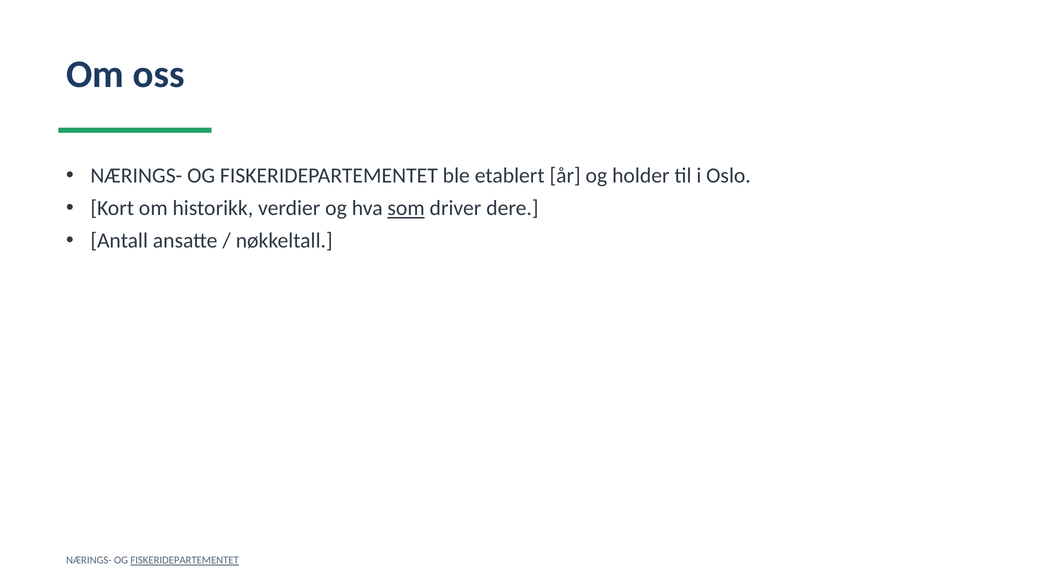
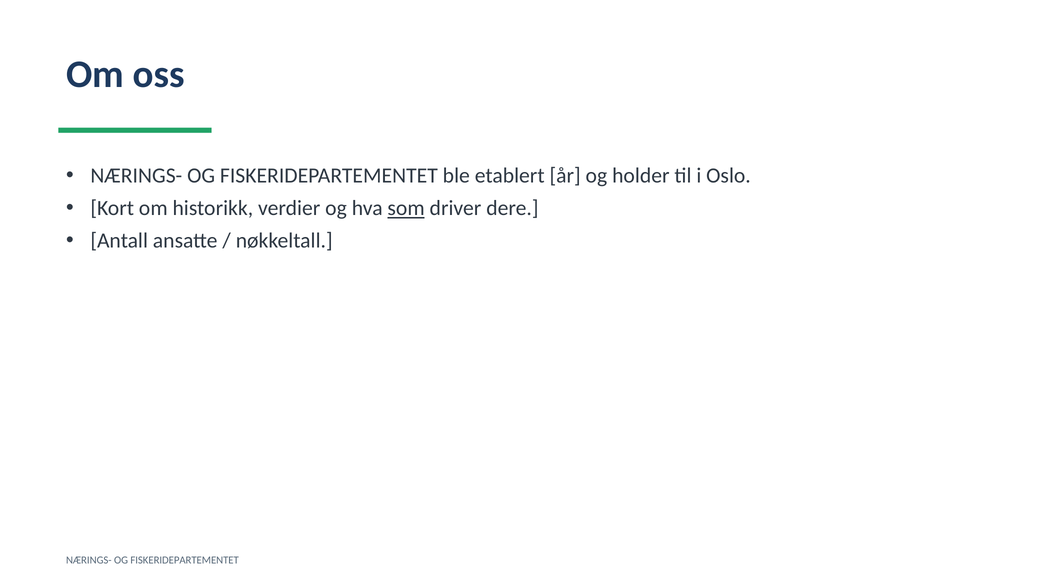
FISKERIDEPARTEMENTET underline: present -> none (185, 560)
